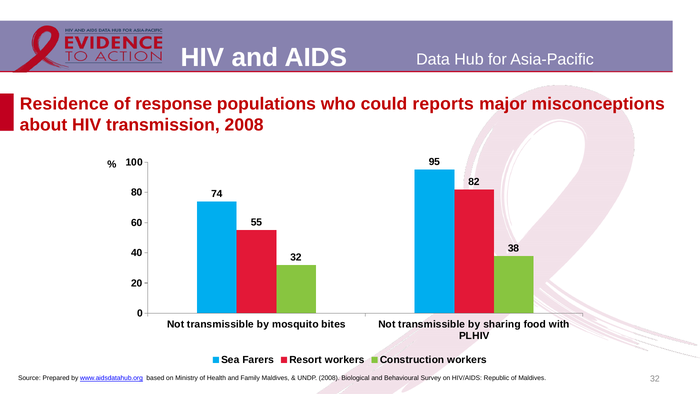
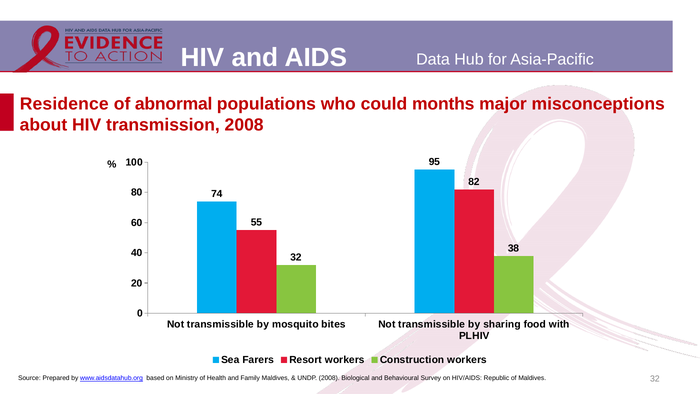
response: response -> abnormal (174, 104)
reports: reports -> months (443, 104)
